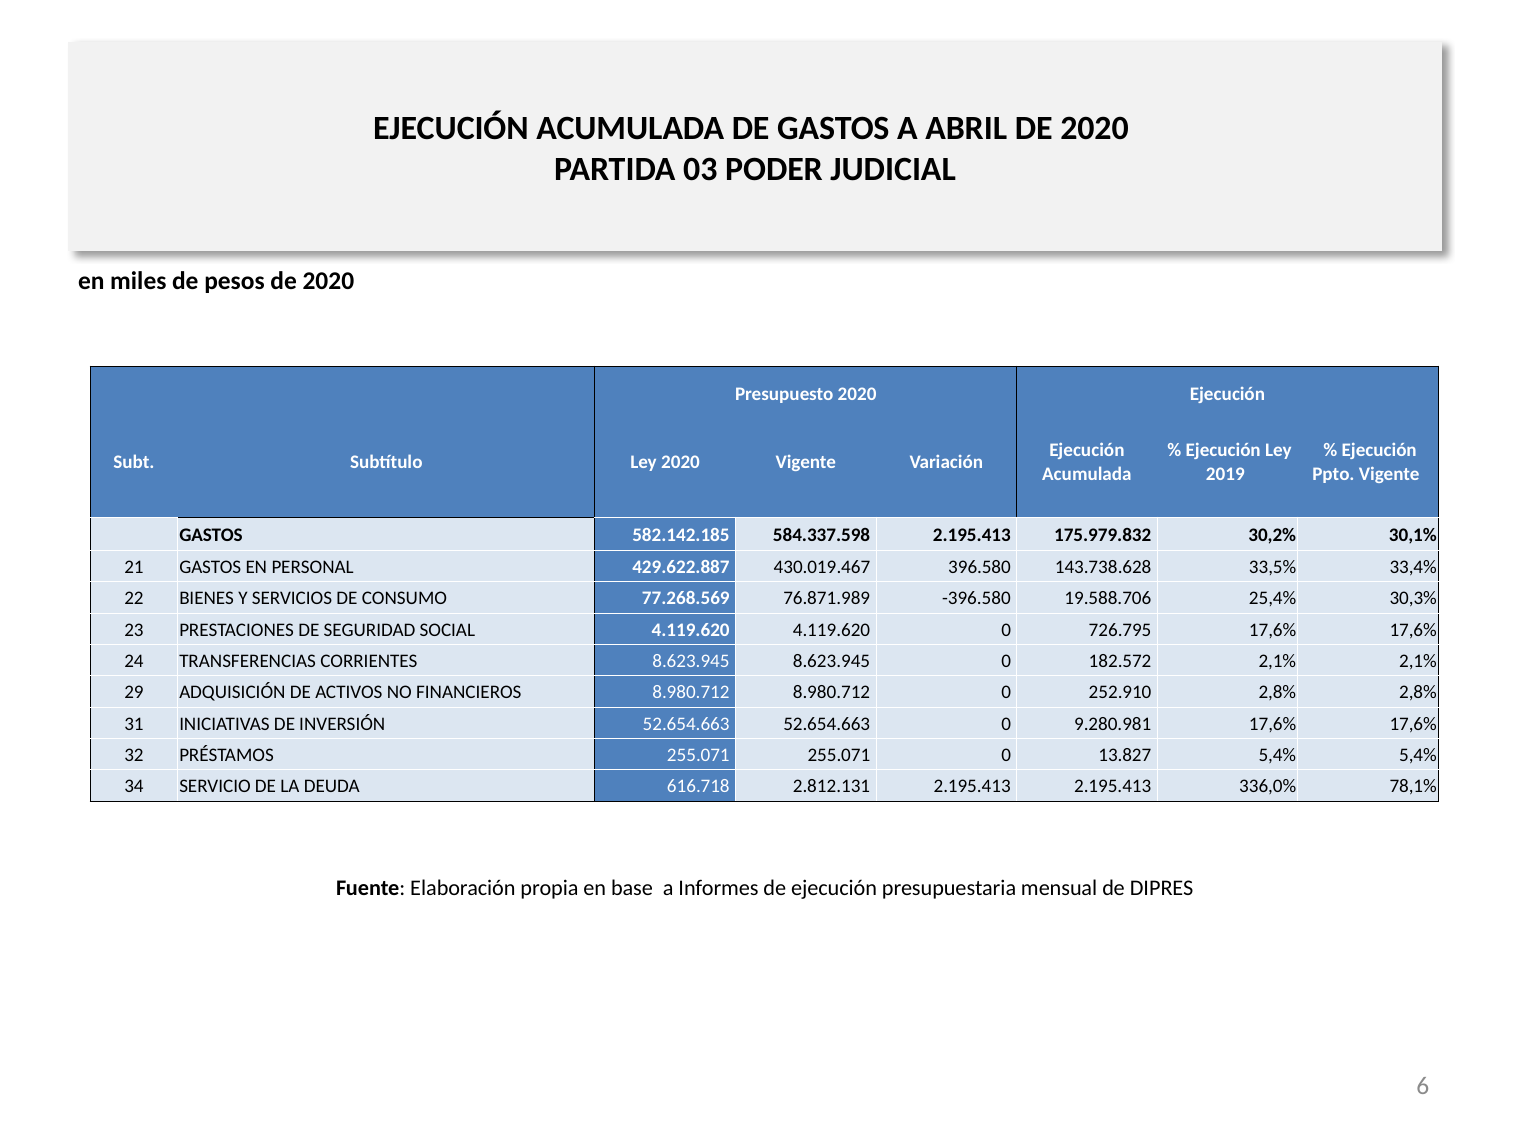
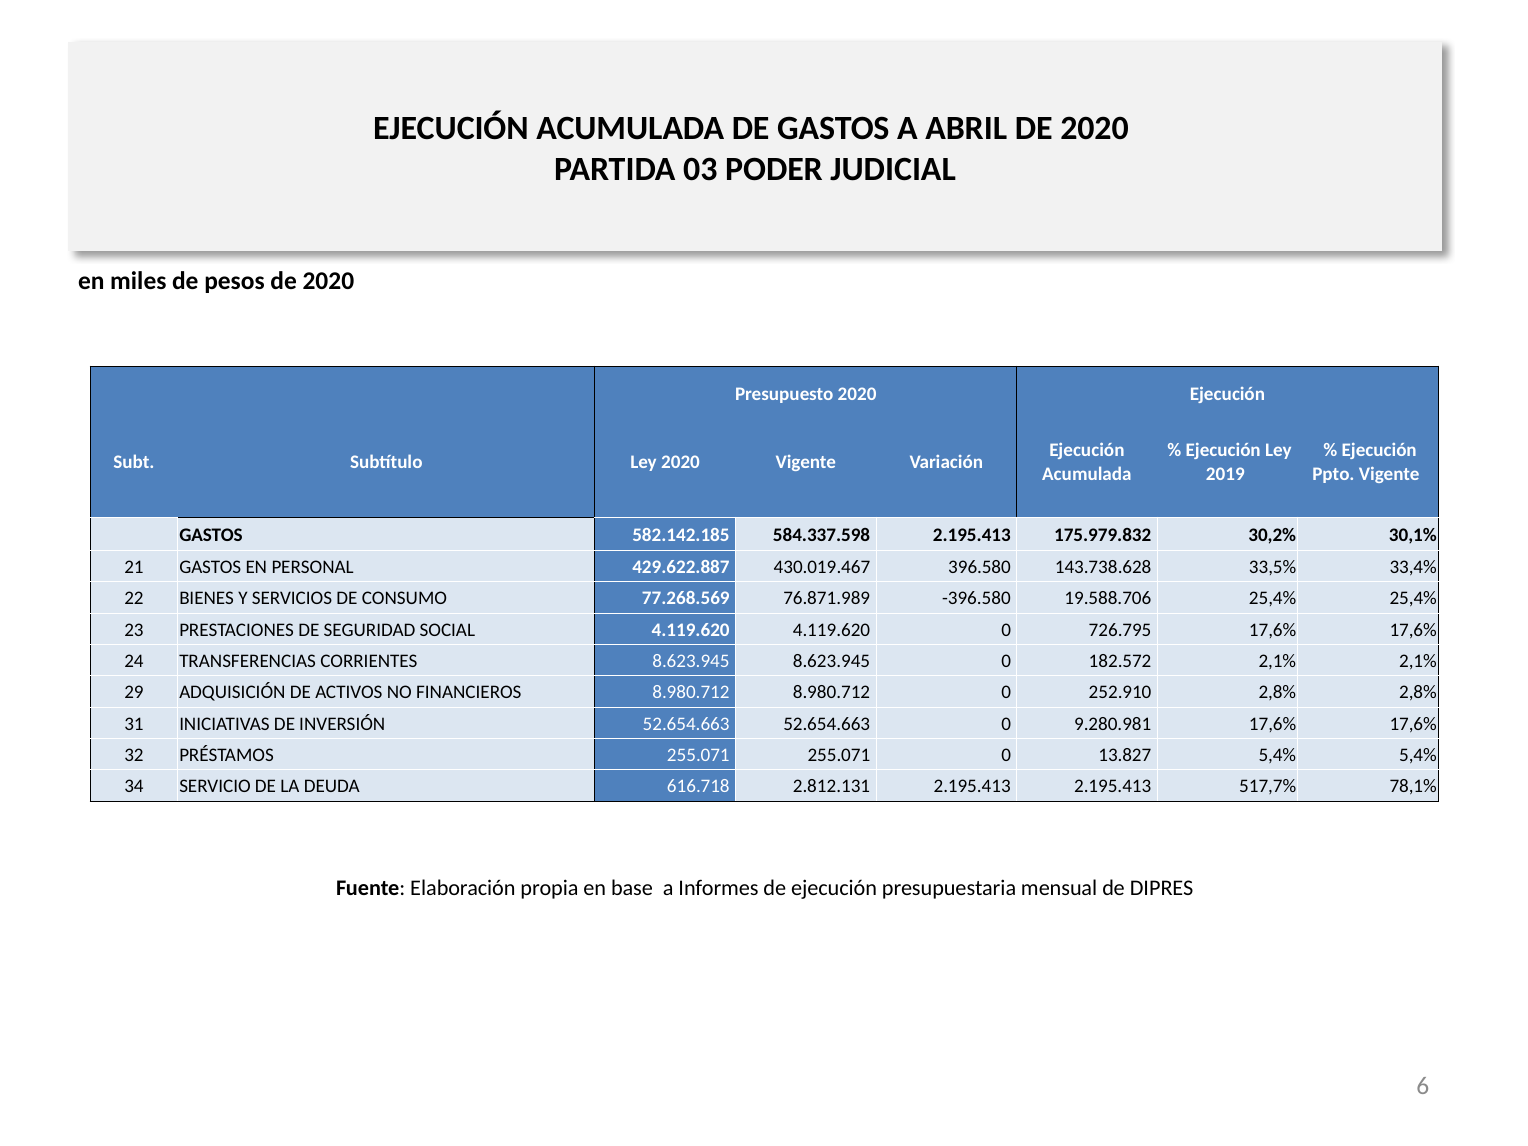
25,4% 30,3%: 30,3% -> 25,4% (1413, 598)
336,0%: 336,0% -> 517,7% (1268, 786)
